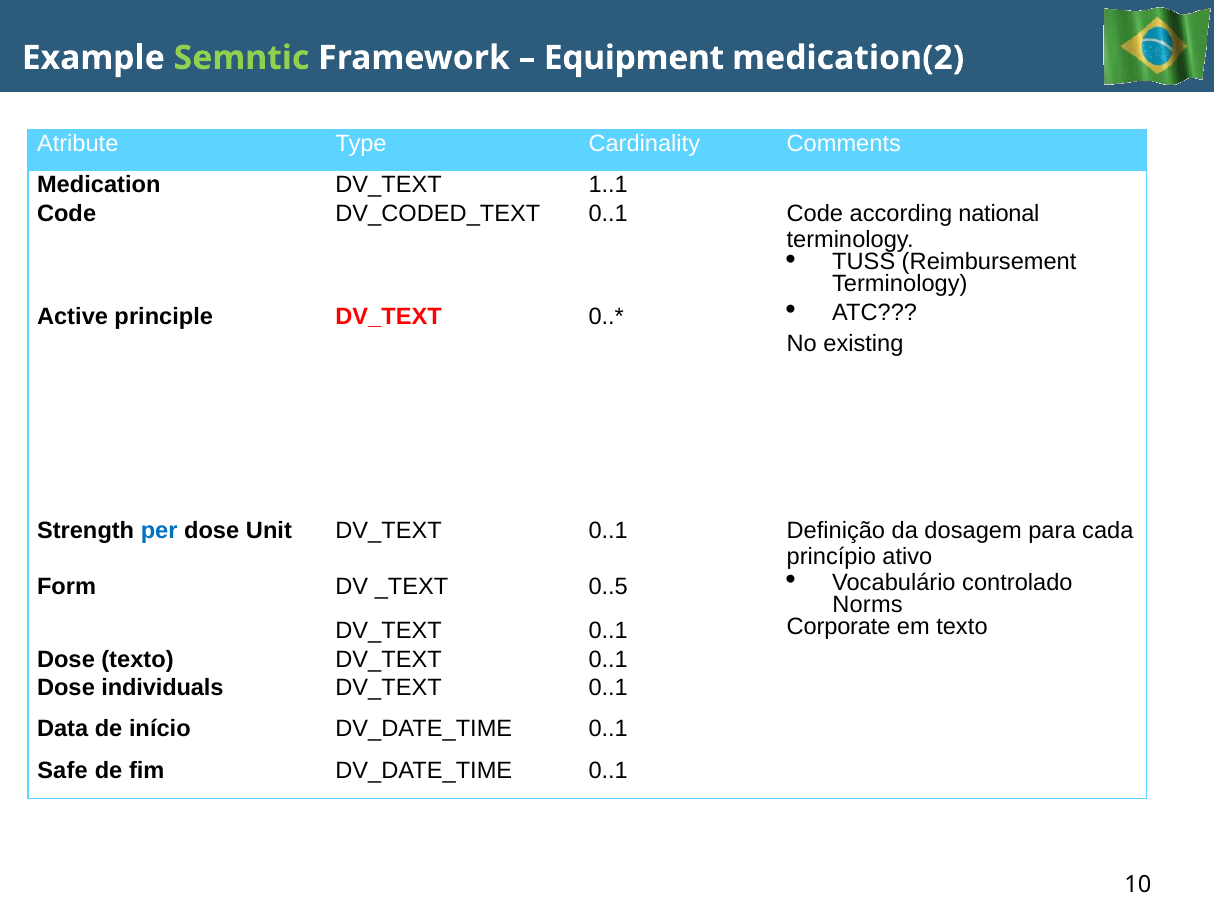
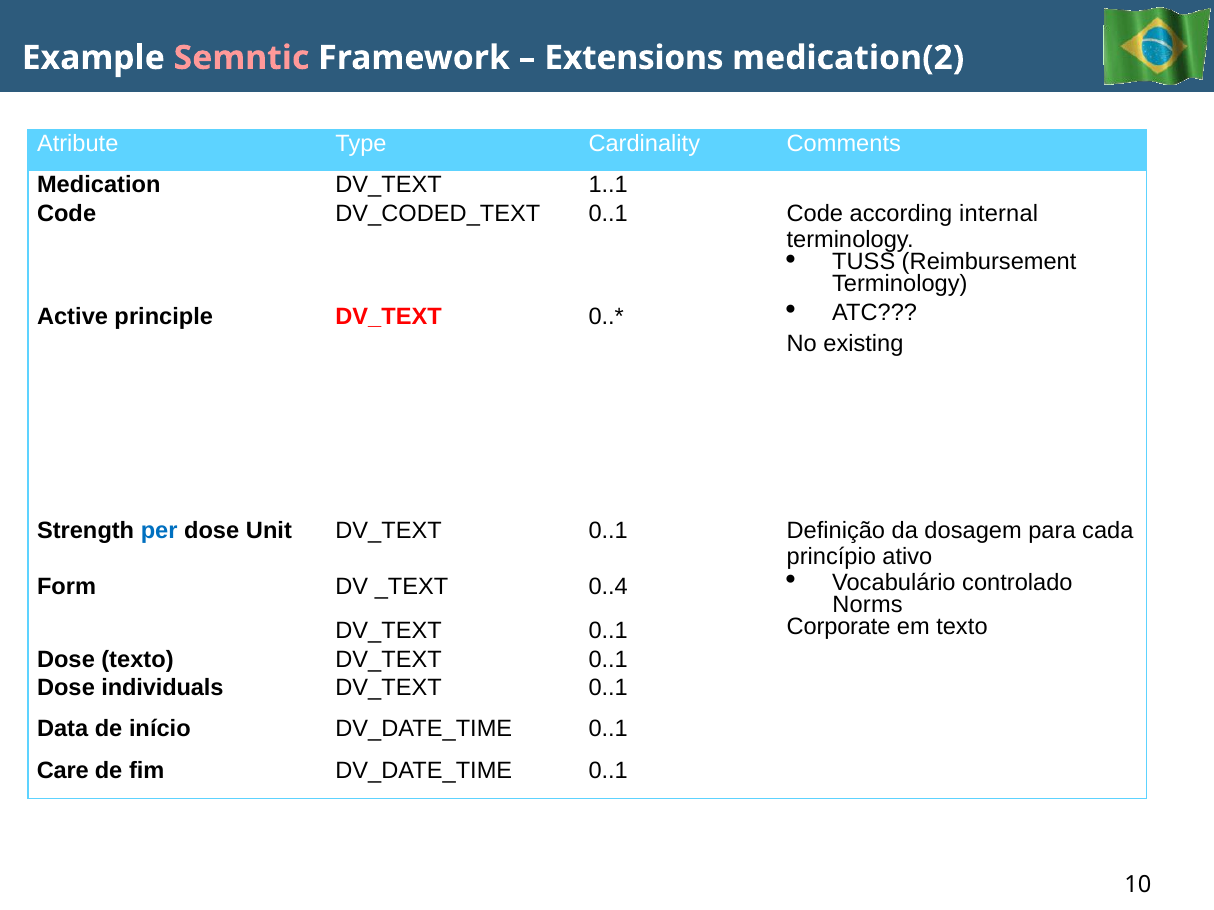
Semntic colour: light green -> pink (241, 58)
Equipment: Equipment -> Extensions (634, 58)
national: national -> internal (999, 214)
0..5: 0..5 -> 0..4 (608, 587)
Safe: Safe -> Care (63, 771)
